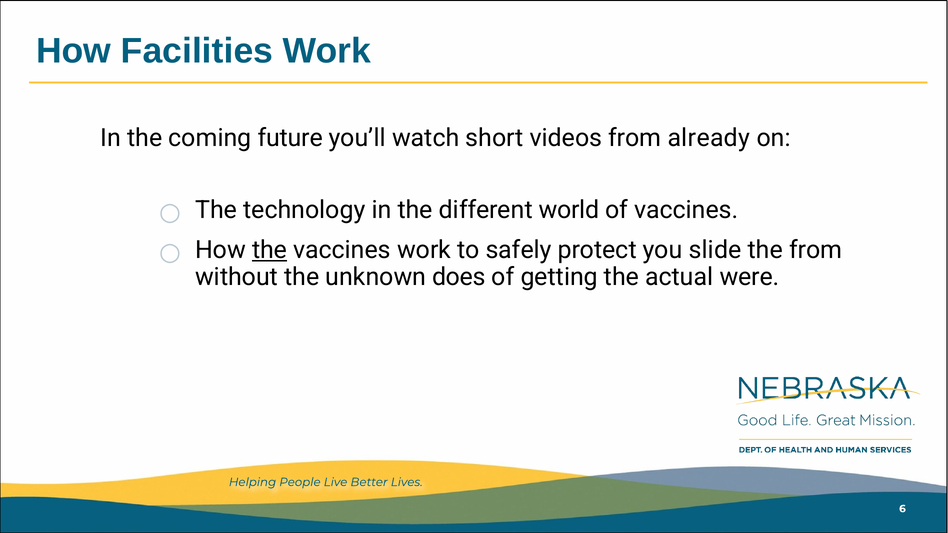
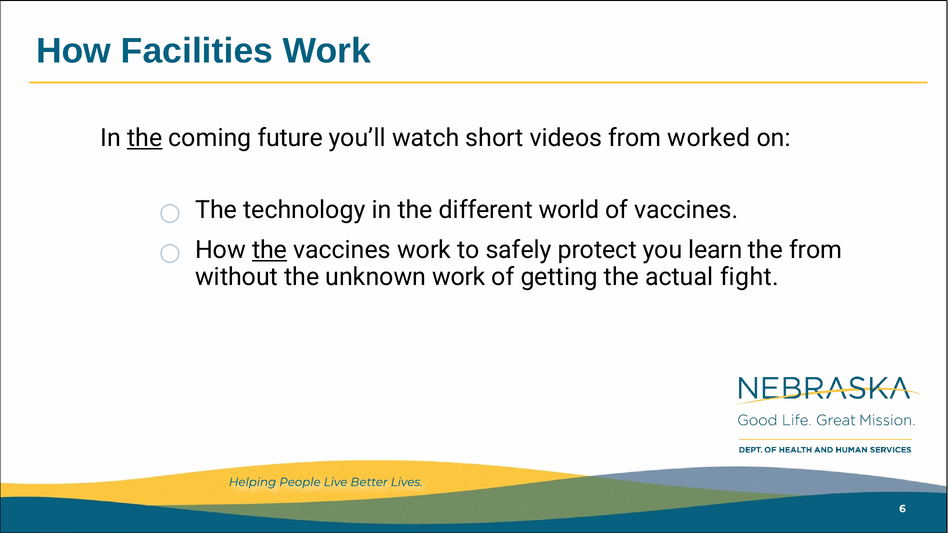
the underline: none -> present (145, 138)
already: already -> worked (709, 138)
slide: slide -> learn (715, 250)
unknown does: does -> work (459, 277)
were: were -> fight (749, 277)
